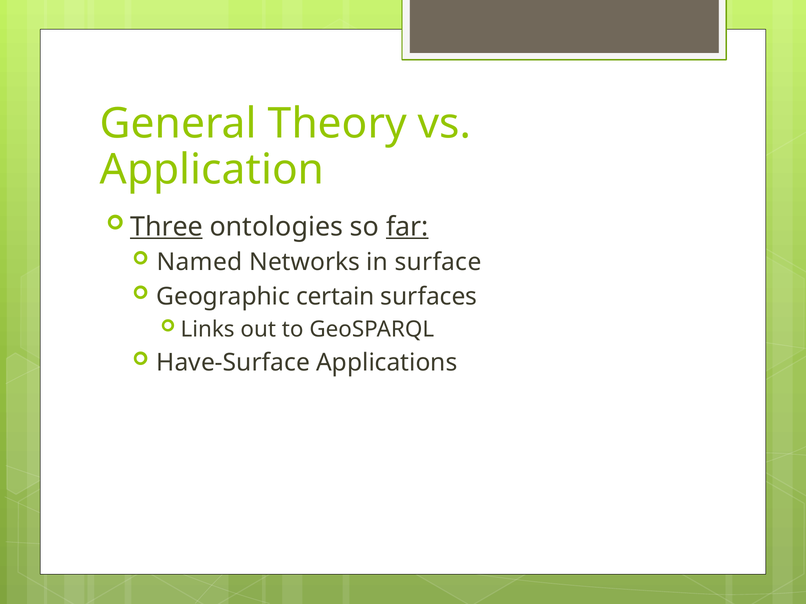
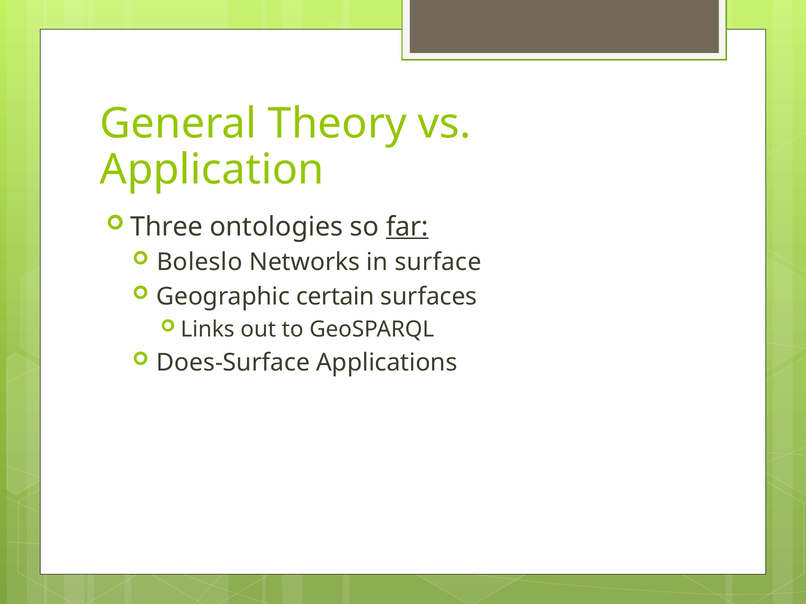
Three underline: present -> none (166, 227)
Named: Named -> Boleslo (200, 263)
Have-Surface: Have-Surface -> Does-Surface (233, 363)
